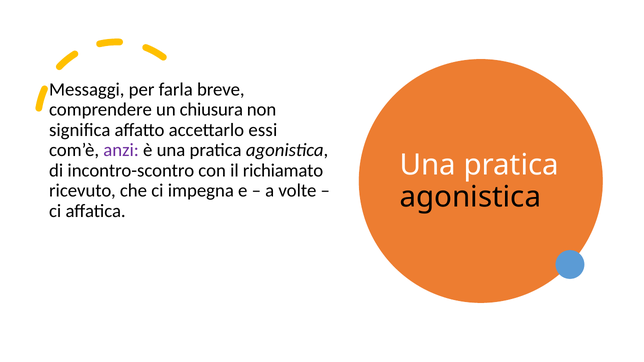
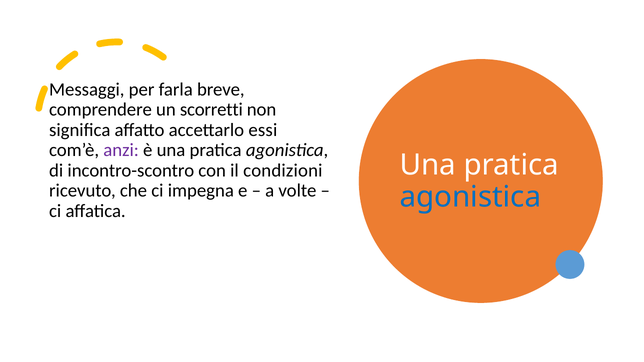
chiusura: chiusura -> scorretti (211, 110)
richiamato: richiamato -> condizioni (283, 171)
agonistica colour: black -> blue (470, 197)
